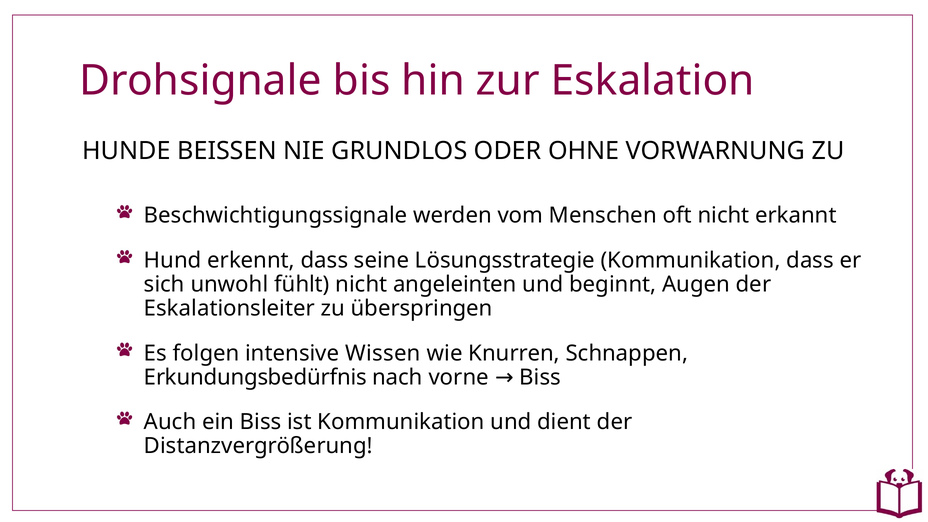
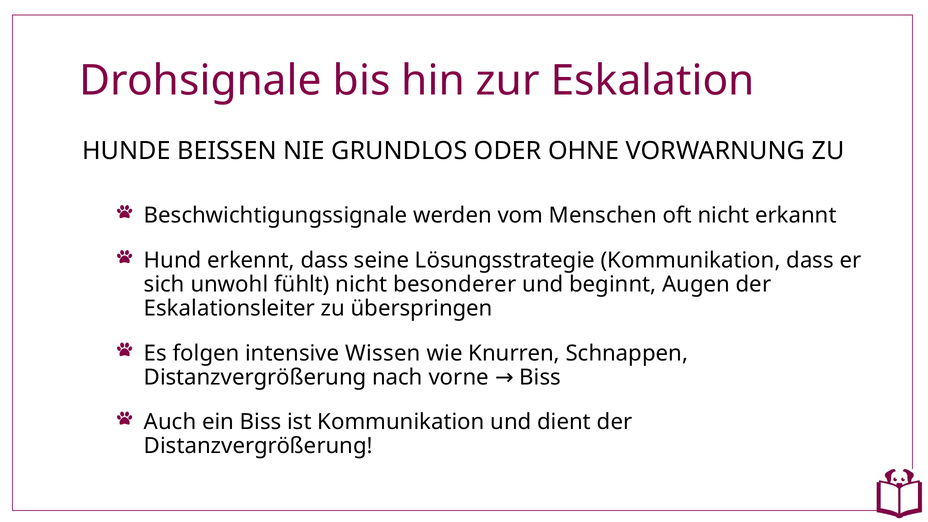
angeleinten: angeleinten -> besonderer (455, 284)
Erkundungsbedürfnis: Erkundungsbedürfnis -> Distanzvergrößerung (255, 377)
